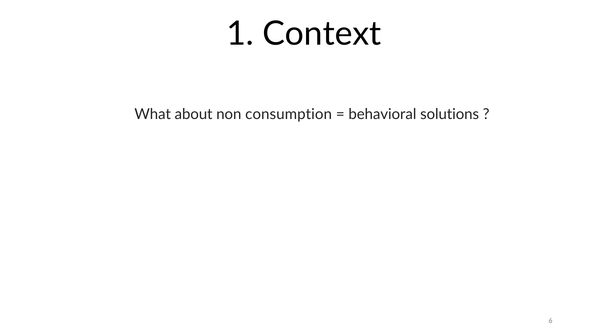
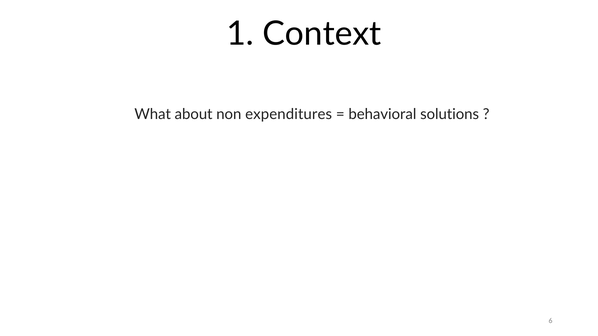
consumption: consumption -> expenditures (289, 114)
